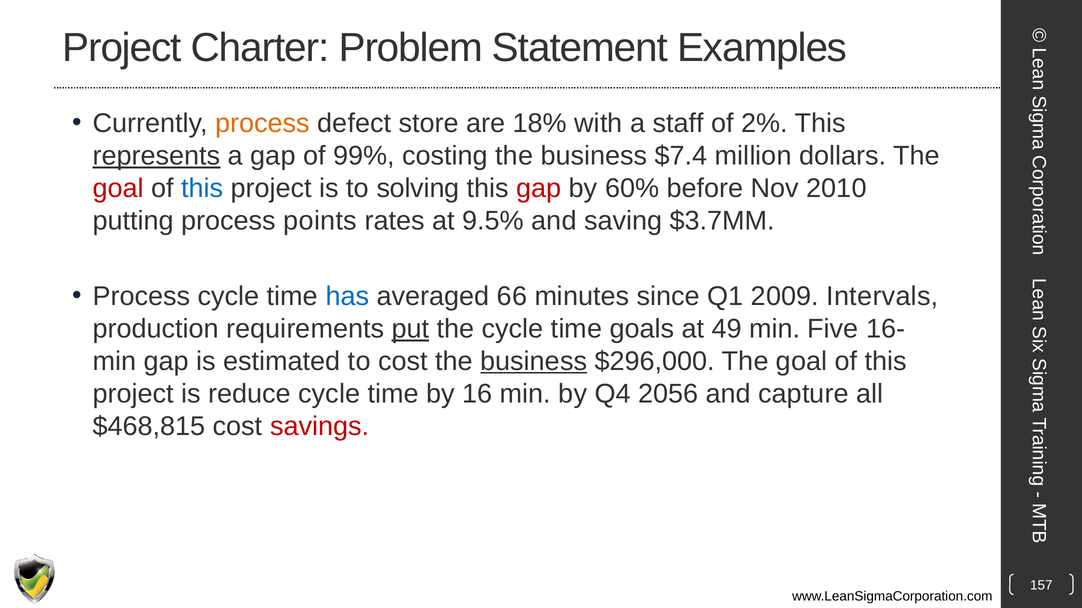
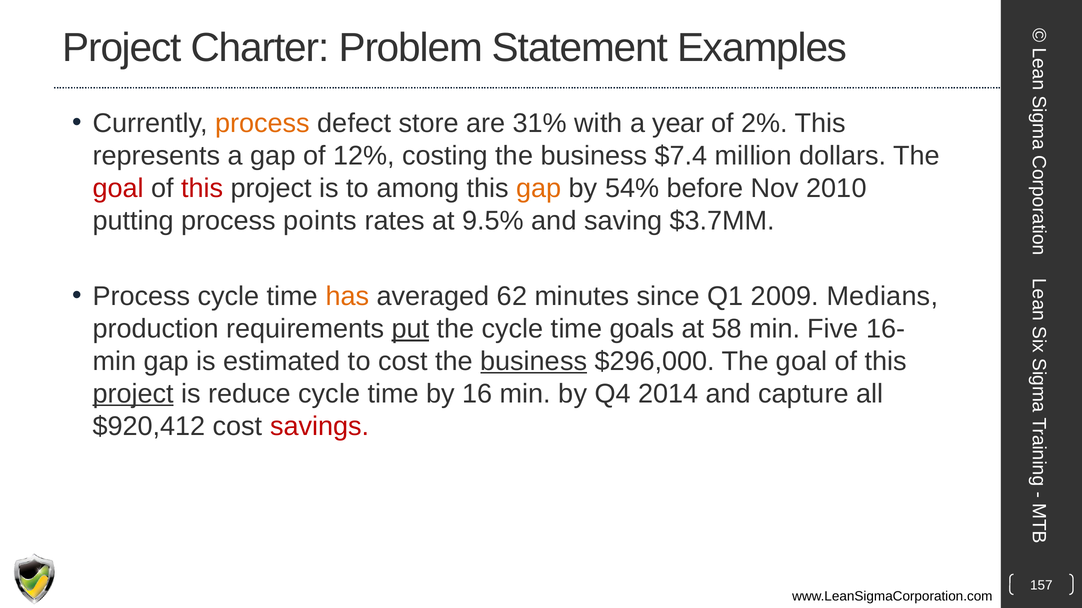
18%: 18% -> 31% (540, 124)
staff: staff -> year (678, 124)
represents underline: present -> none (157, 156)
99%: 99% -> 12% (364, 156)
this colour: blue -> red (202, 189)
solving: solving -> among (418, 189)
gap colour: red -> orange (539, 189)
60%: 60% -> 54% (632, 189)
has colour: blue -> orange (347, 297)
66: 66 -> 62 (512, 297)
Intervals: Intervals -> Medians (882, 297)
49: 49 -> 58 (727, 329)
project underline: none -> present (133, 394)
2056: 2056 -> 2014 (668, 394)
$468,815: $468,815 -> $920,412 (149, 427)
